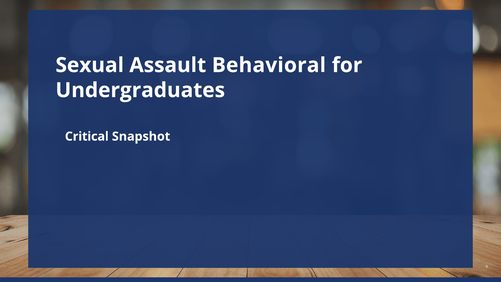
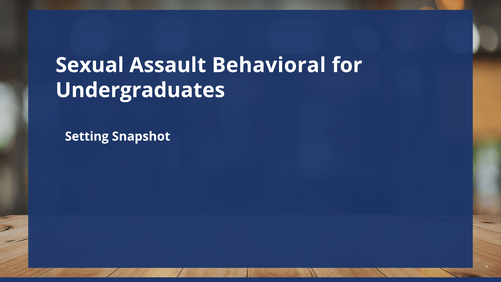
Critical: Critical -> Setting (87, 136)
